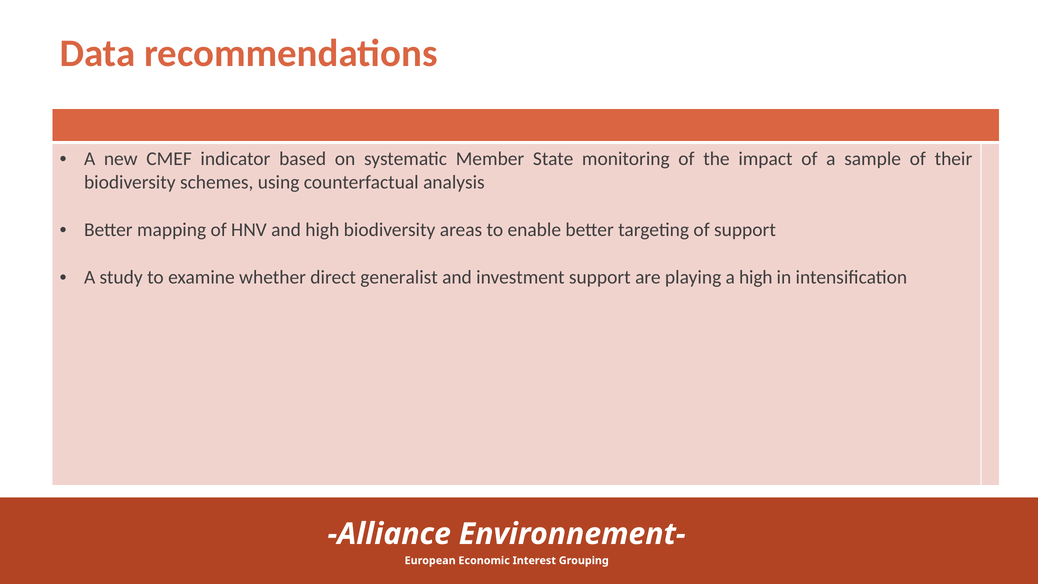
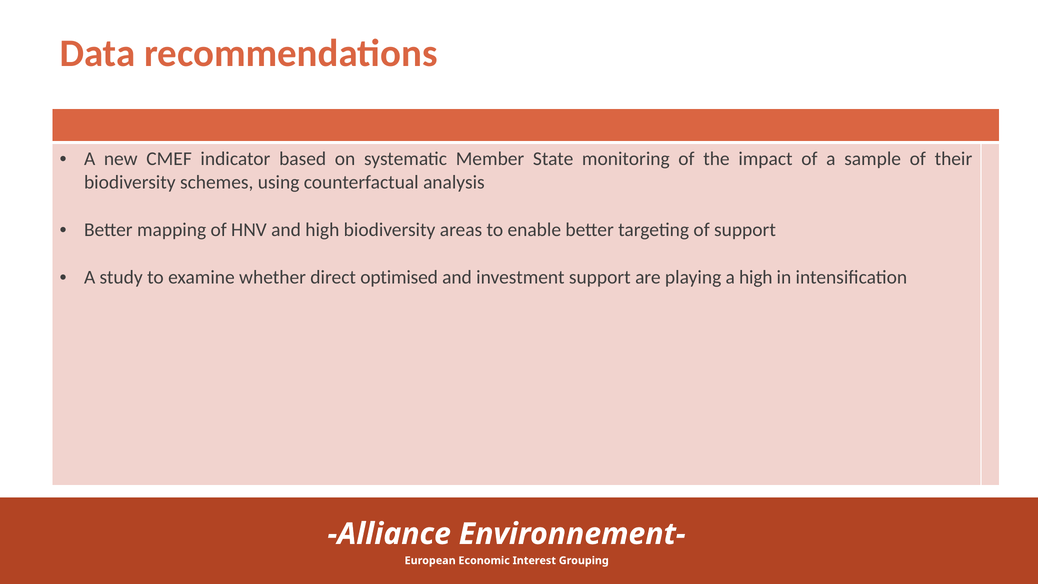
generalist: generalist -> optimised (399, 277)
